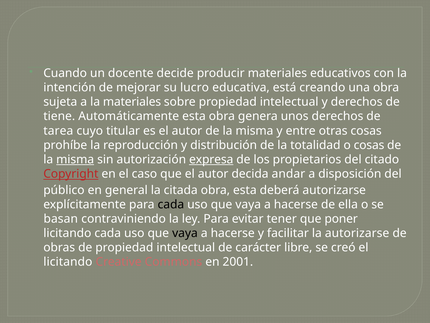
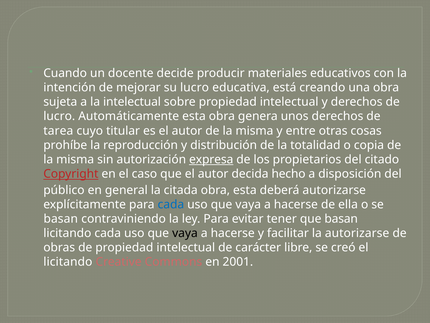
la materiales: materiales -> intelectual (132, 102)
tiene: tiene -> lucro (59, 116)
o cosas: cosas -> copia (369, 145)
misma underline: present -> none (75, 159)
andar: andar -> hecho (289, 174)
cada colour: black -> blue (171, 204)
que poner: poner -> basan (341, 219)
